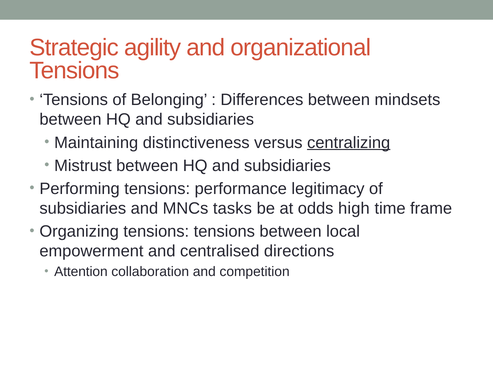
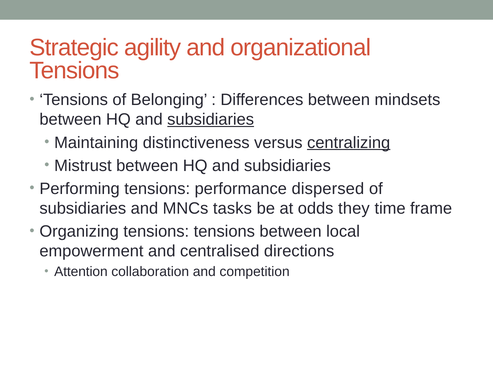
subsidiaries underline: none -> present (211, 119)
legitimacy: legitimacy -> dispersed (328, 188)
high: high -> they (354, 208)
